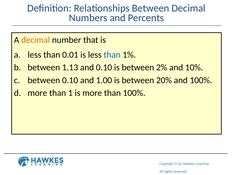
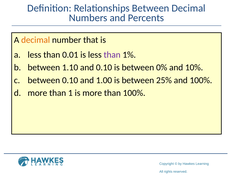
than colour: blue -> purple (112, 55)
1.13: 1.13 -> 1.10 (70, 67)
2%: 2% -> 0% (162, 67)
20%: 20% -> 25% (164, 80)
